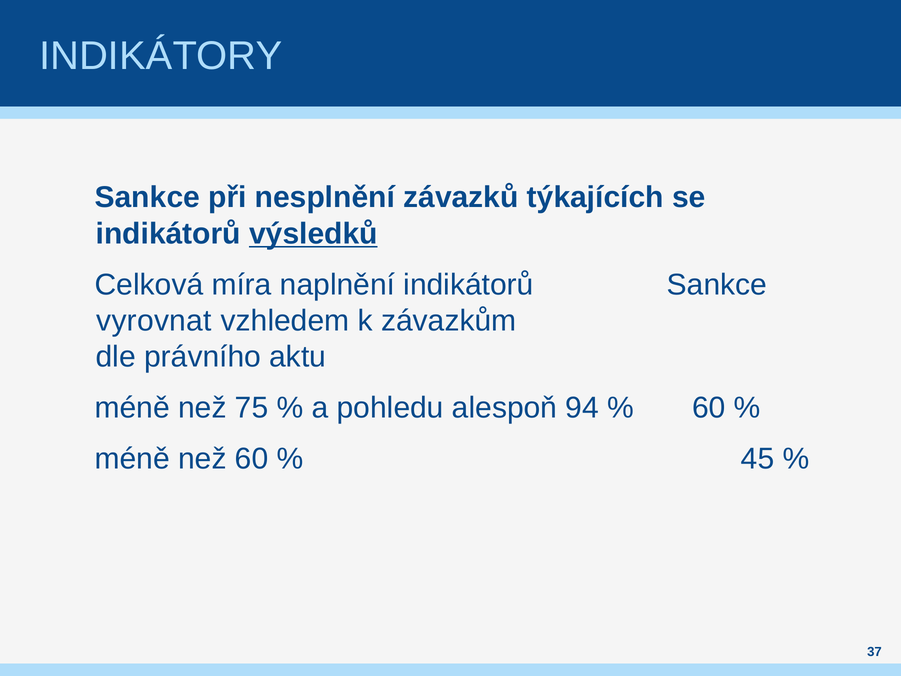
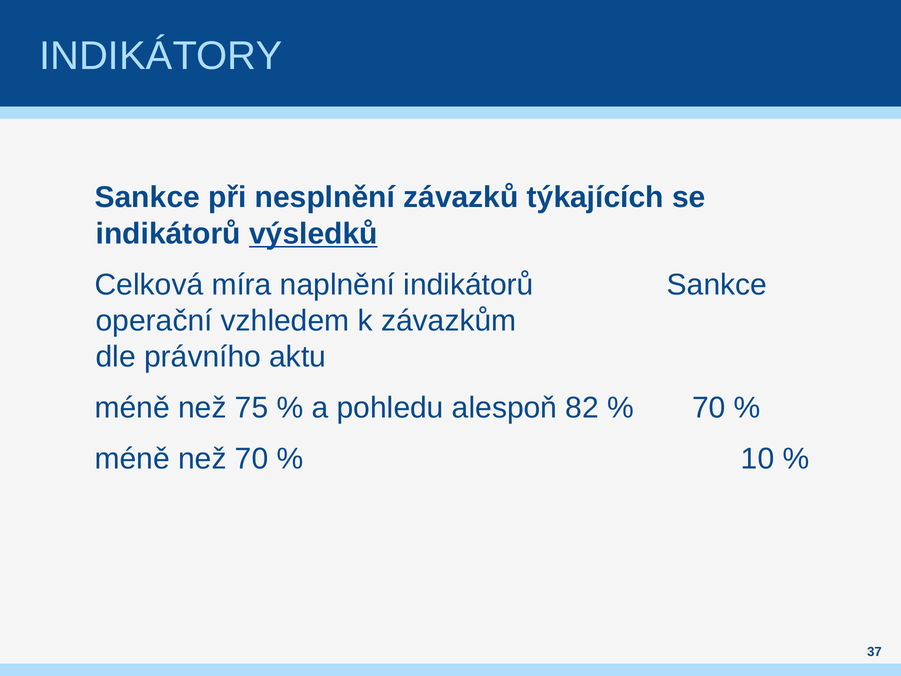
vyrovnat: vyrovnat -> operační (154, 321)
94: 94 -> 82 (582, 408)
60: 60 -> 70 (709, 408)
než 60: 60 -> 70 (252, 459)
45: 45 -> 10 (758, 459)
